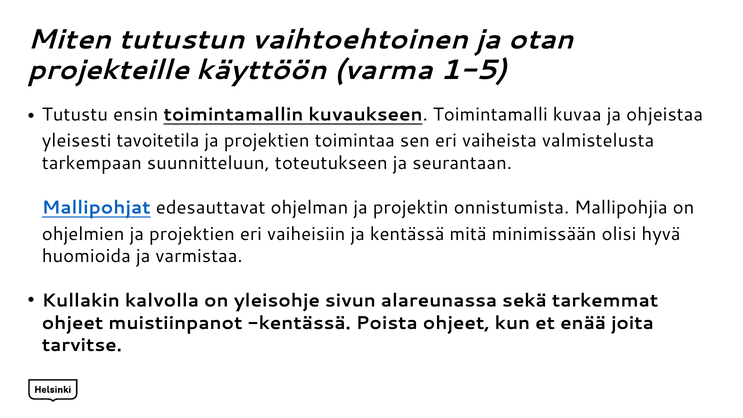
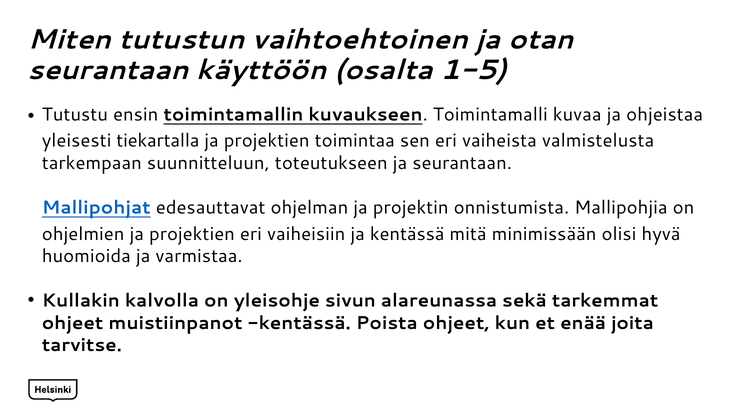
projekteille: projekteille -> seurantaan (108, 70)
varma: varma -> osalta (383, 70)
tavoitetila: tavoitetila -> tiekartalla (158, 141)
